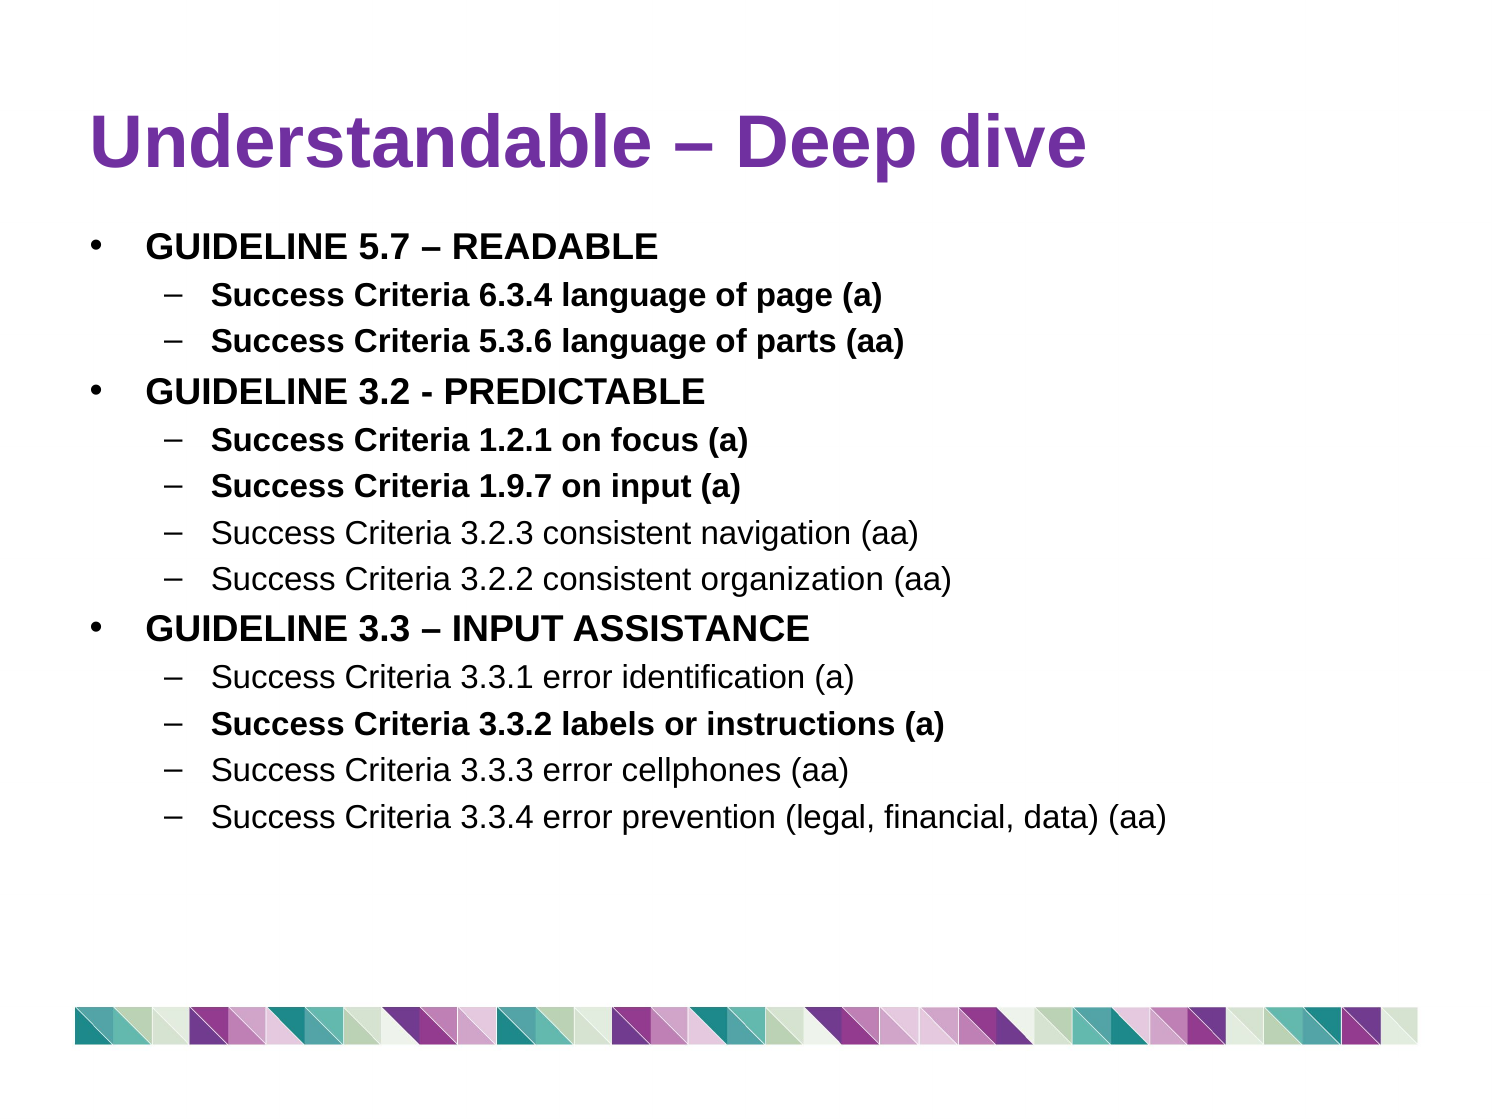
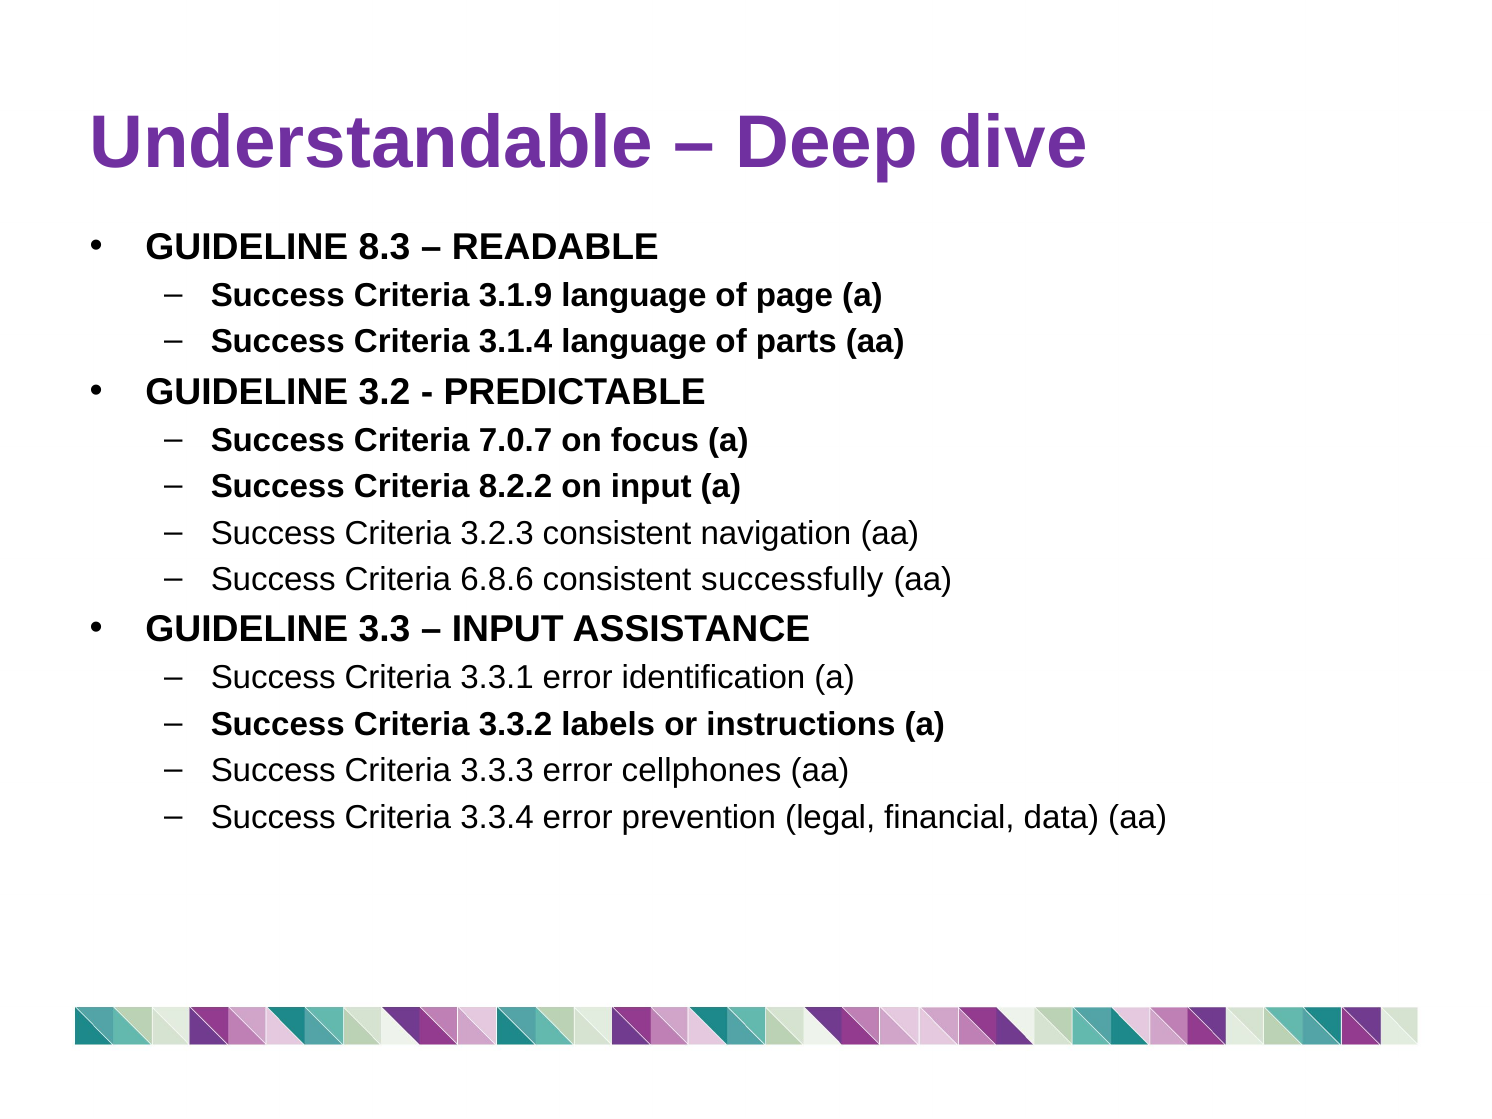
5.7: 5.7 -> 8.3 (385, 247)
6.3.4: 6.3.4 -> 3.1.9 (516, 296)
5.3.6: 5.3.6 -> 3.1.4 (516, 342)
1.2.1: 1.2.1 -> 7.0.7 (516, 440)
1.9.7: 1.9.7 -> 8.2.2 (516, 487)
3.2.2: 3.2.2 -> 6.8.6 (497, 579)
organization: organization -> successfully (792, 579)
